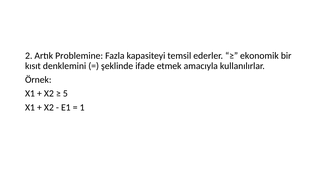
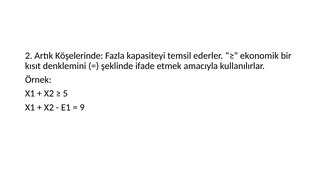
Problemine: Problemine -> Köşelerinde (79, 56)
1: 1 -> 9 (82, 107)
